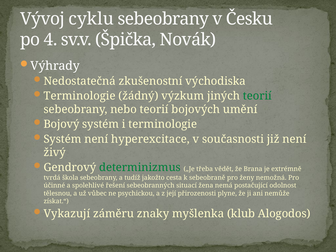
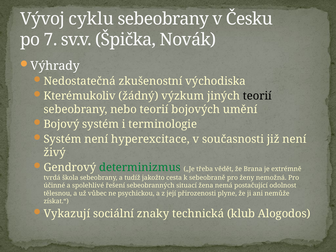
4: 4 -> 7 (51, 40)
Terminologie: Terminologie -> Kterémukoliv (80, 96)
teorií colour: green -> black (257, 96)
záměru: záměru -> sociální (114, 214)
myšlenka: myšlenka -> technická (198, 214)
